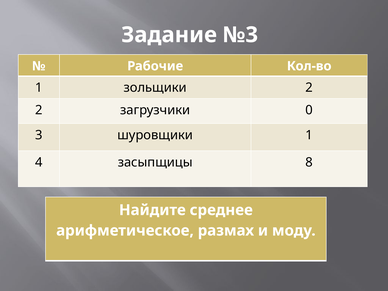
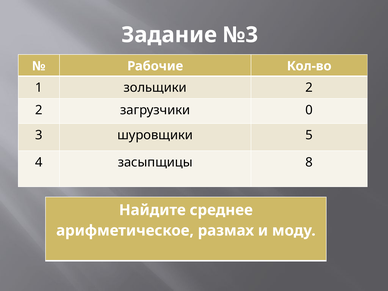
шуровщики 1: 1 -> 5 (309, 135)
